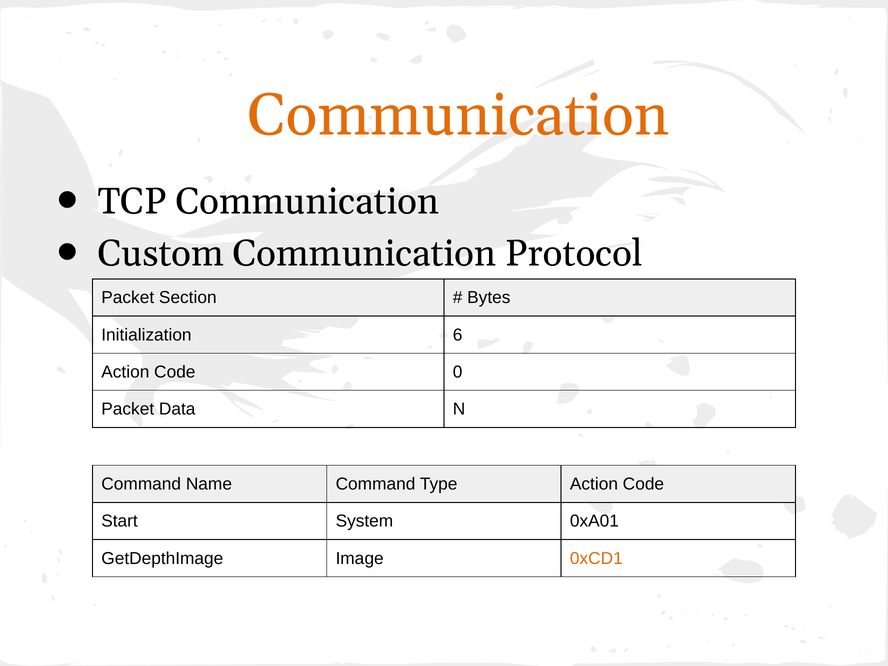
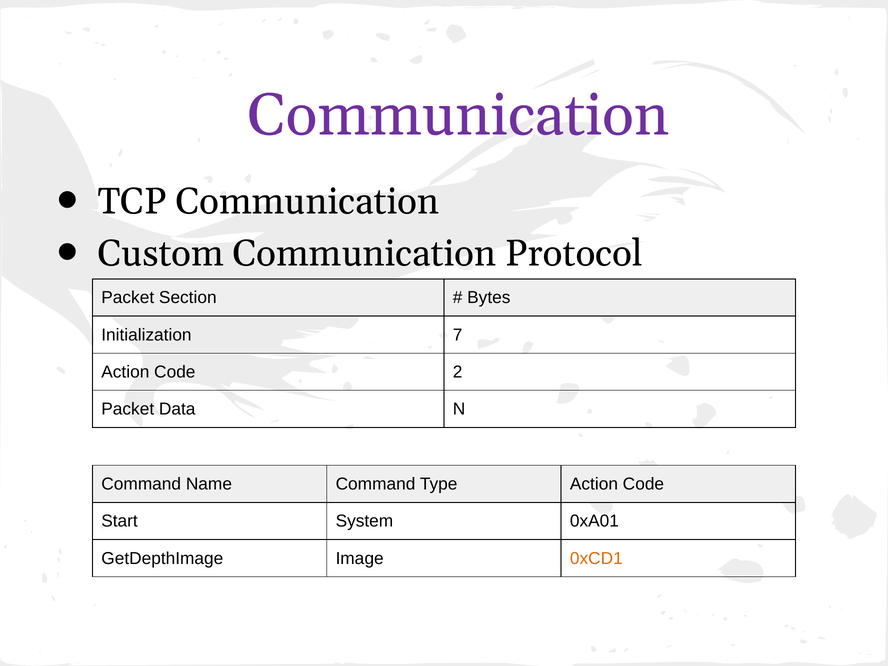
Communication colour: orange -> purple (459, 115)
6: 6 -> 7 (458, 335)
0: 0 -> 2 (458, 372)
